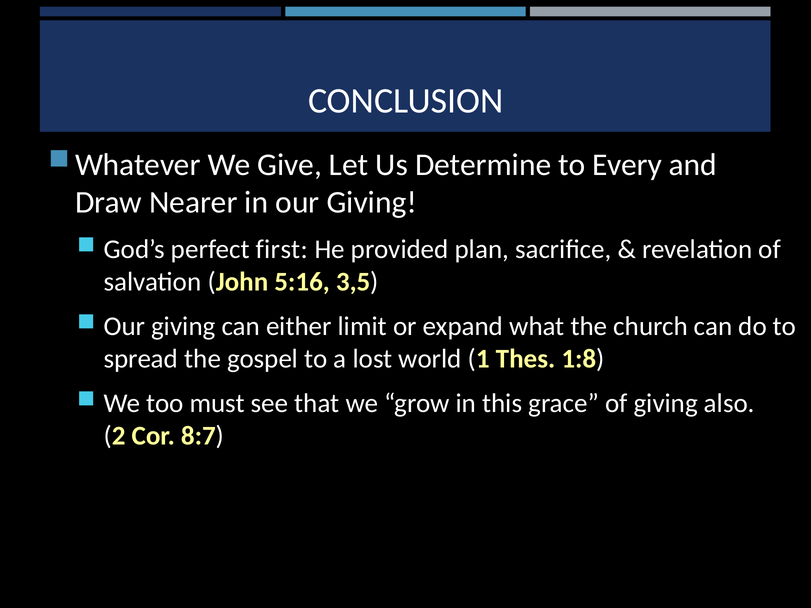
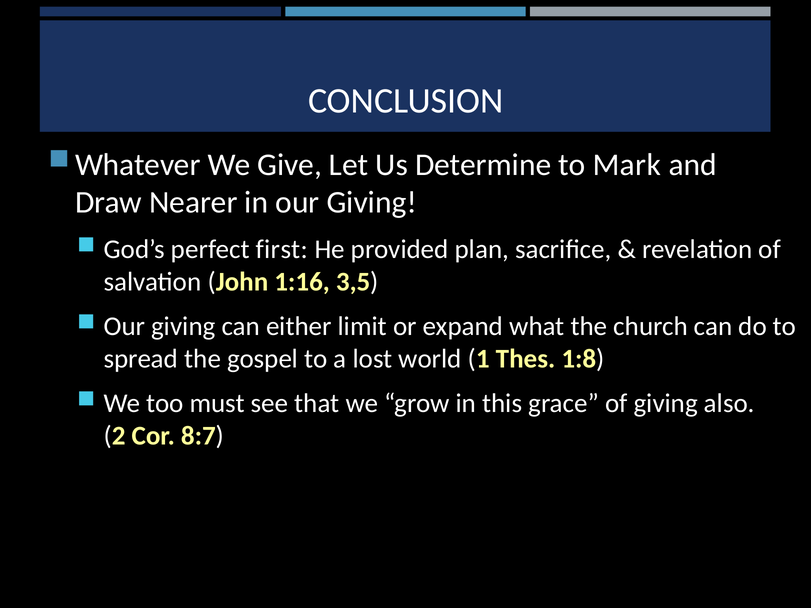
Every: Every -> Mark (627, 165)
5:16: 5:16 -> 1:16 (302, 282)
